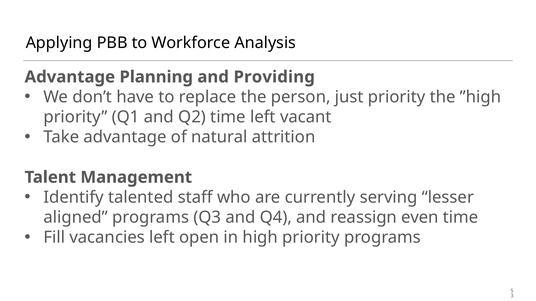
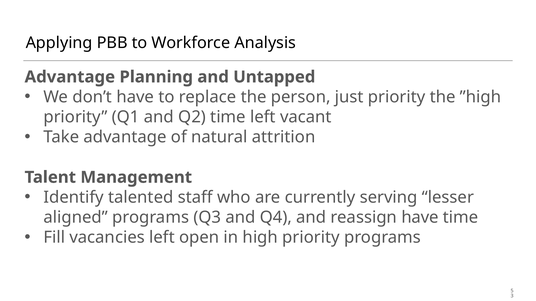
Providing: Providing -> Untapped (274, 77)
reassign even: even -> have (420, 218)
